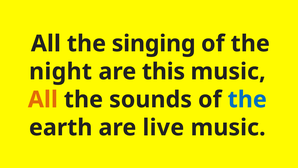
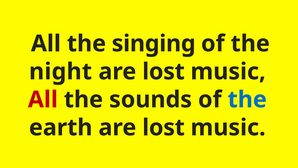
this: this -> lost (163, 71)
All colour: orange -> red (43, 99)
earth are live: live -> lost (164, 127)
